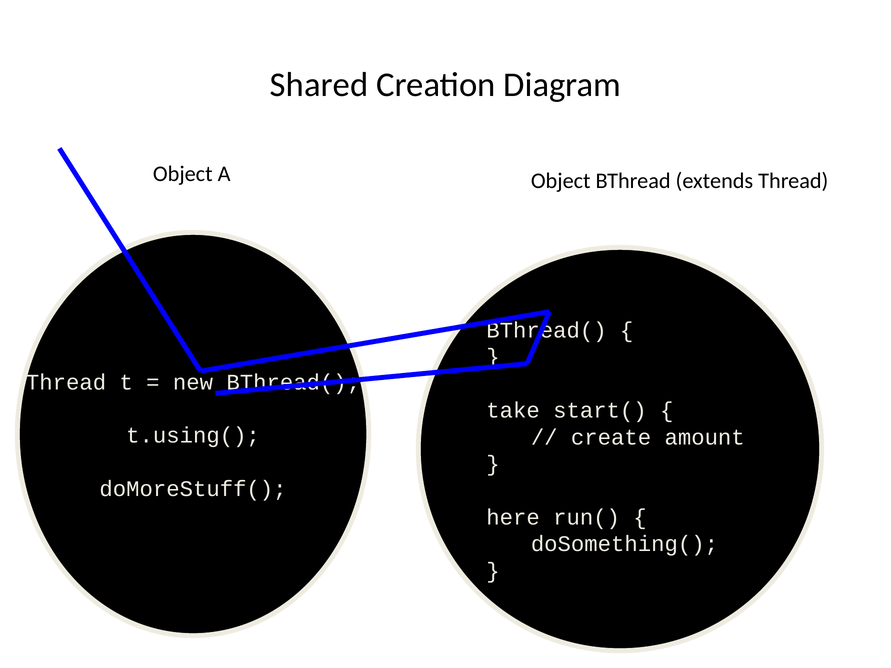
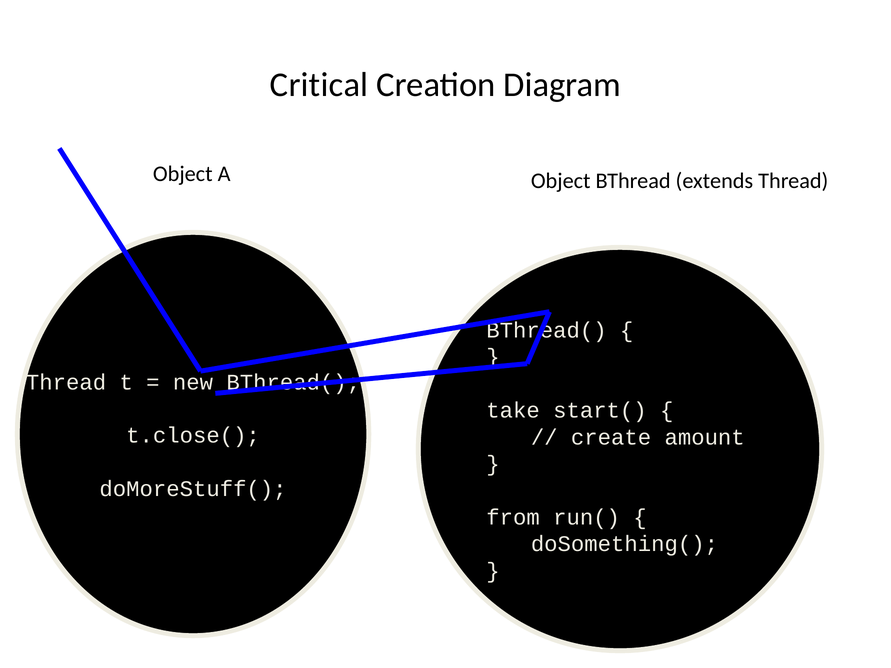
Shared: Shared -> Critical (319, 85)
t.using(: t.using( -> t.close( (193, 436)
here: here -> from (513, 518)
